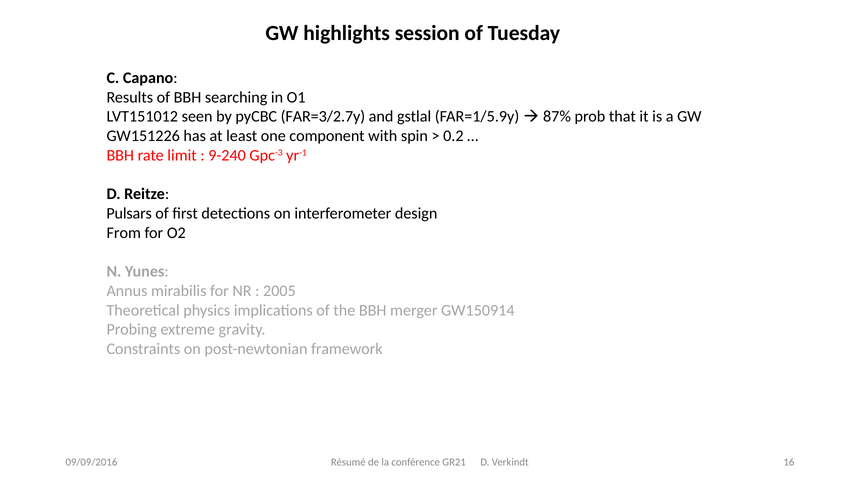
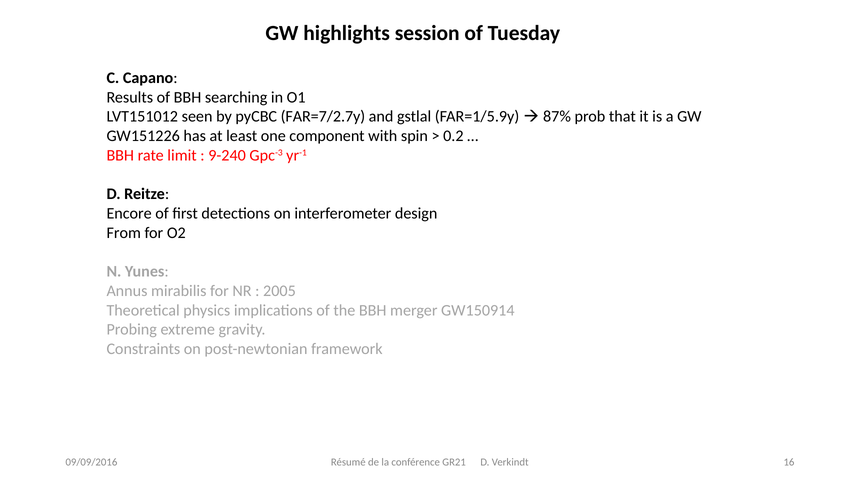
FAR=3/2.7y: FAR=3/2.7y -> FAR=7/2.7y (323, 117)
Pulsars: Pulsars -> Encore (129, 213)
